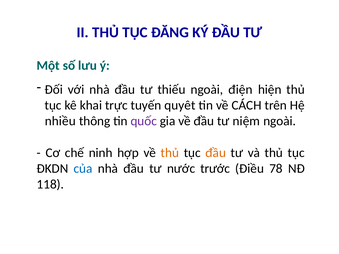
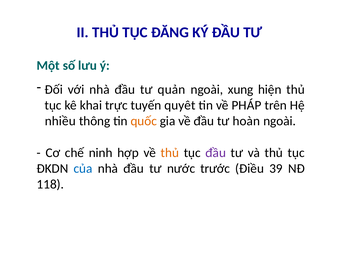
thiếu: thiếu -> quản (171, 90)
điện: điện -> xung (241, 90)
CÁCH: CÁCH -> PHÁP (246, 105)
quốc colour: purple -> orange (144, 121)
niệm: niệm -> hoàn (246, 121)
đầu colour: orange -> purple (216, 153)
78: 78 -> 39 (276, 169)
